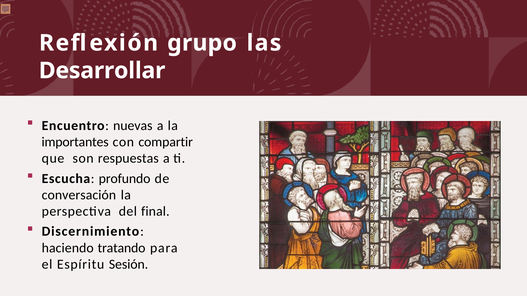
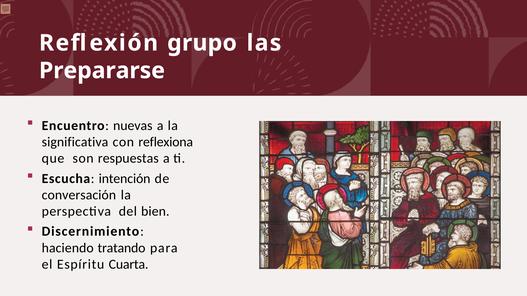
Desarrollar: Desarrollar -> Prepararse (102, 71)
importantes: importantes -> significativa (75, 142)
compartir: compartir -> reflexiona (166, 142)
profundo: profundo -> intención (125, 179)
final: final -> bien (155, 212)
Sesión: Sesión -> Cuarta (129, 265)
